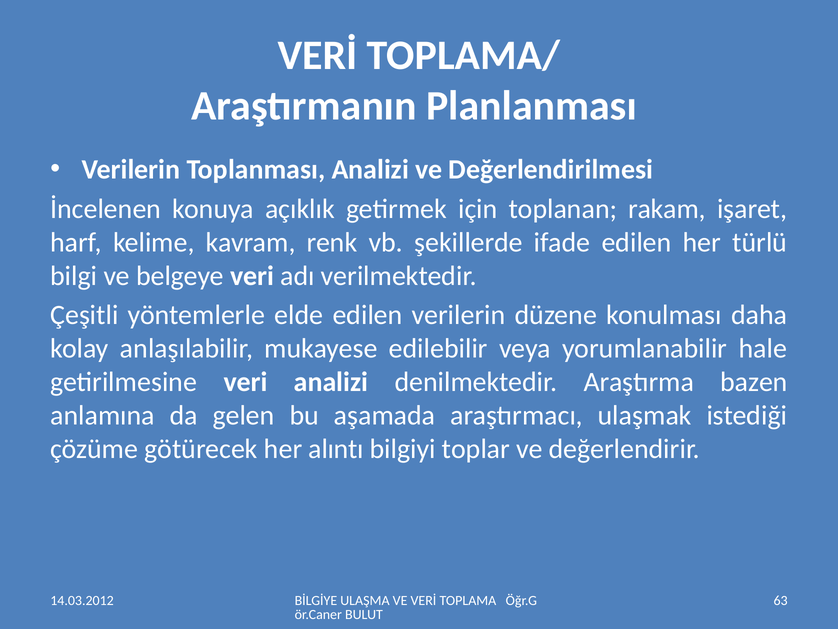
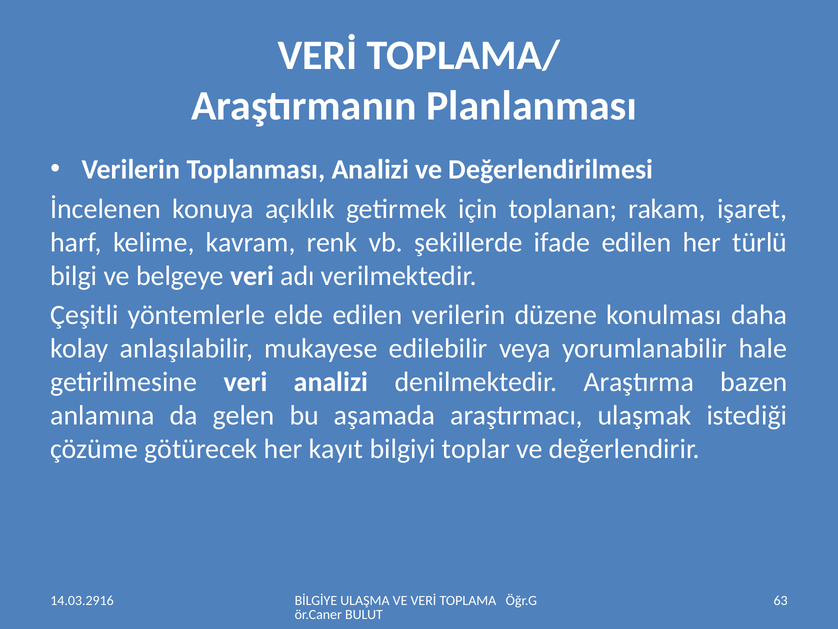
alıntı: alıntı -> kayıt (336, 449)
14.03.2012: 14.03.2012 -> 14.03.2916 (82, 600)
